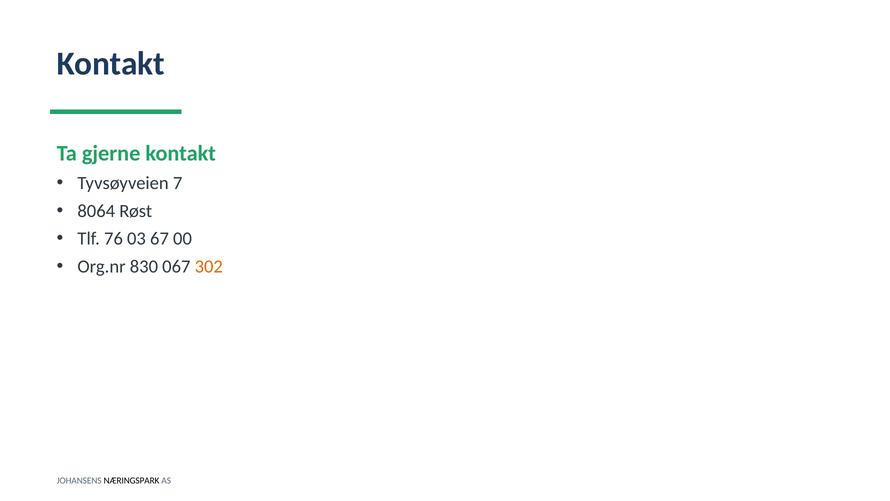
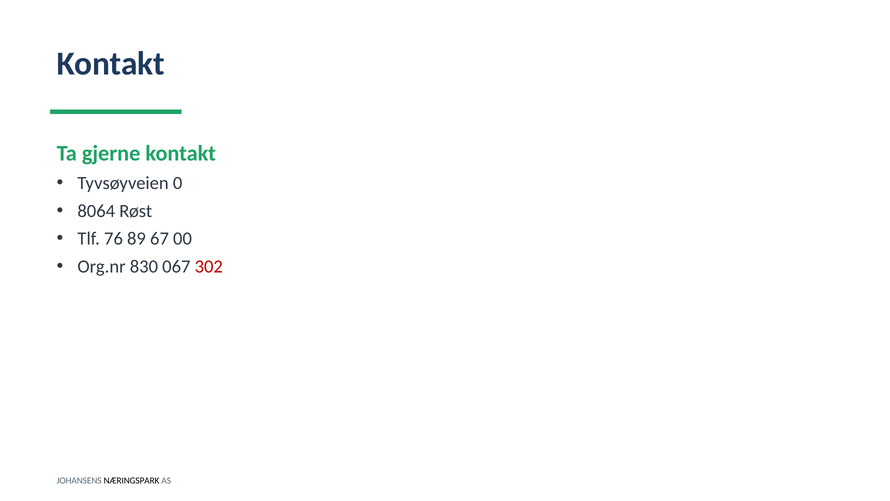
7: 7 -> 0 (178, 183)
03: 03 -> 89 (136, 239)
302 colour: orange -> red (209, 266)
